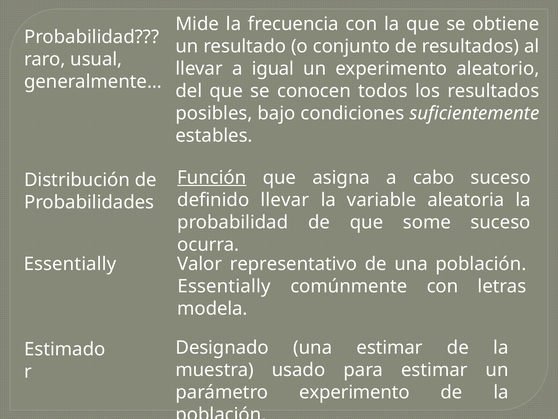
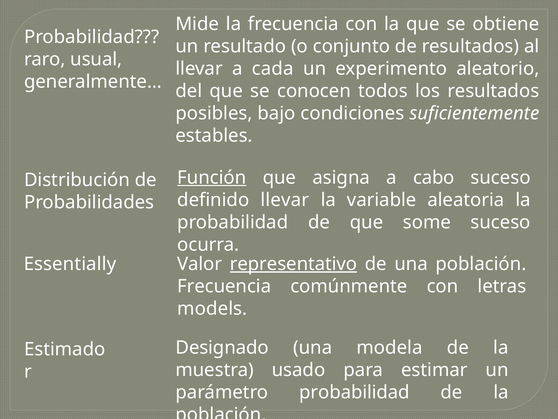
igual: igual -> cada (273, 69)
representativo underline: none -> present (294, 264)
Essentially: Essentially -> Frecuencia (224, 286)
modela: modela -> models (212, 308)
una estimar: estimar -> modela (390, 347)
parámetro experimento: experimento -> probabilidad (354, 392)
